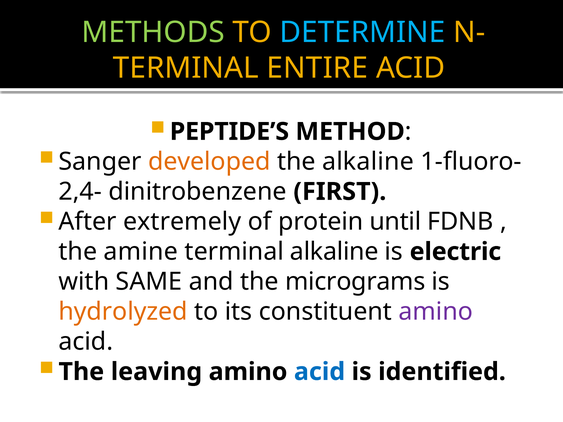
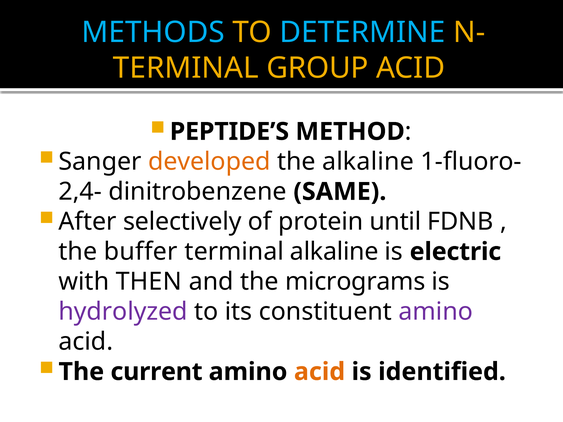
METHODS colour: light green -> light blue (153, 32)
ENTIRE: ENTIRE -> GROUP (318, 68)
FIRST: FIRST -> SAME (340, 192)
extremely: extremely -> selectively (182, 222)
amine: amine -> buffer (141, 252)
SAME: SAME -> THEN (149, 282)
hydrolyzed colour: orange -> purple (123, 312)
leaving: leaving -> current (157, 372)
acid colour: blue -> orange (320, 372)
